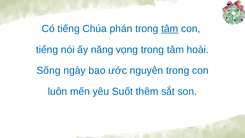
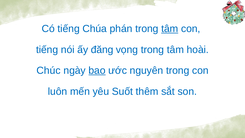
năng: năng -> đăng (102, 50)
Sống: Sống -> Chúc (49, 70)
bao underline: none -> present (97, 70)
